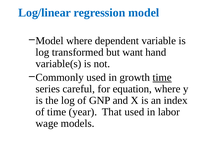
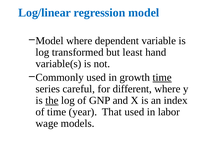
want: want -> least (133, 52)
equation: equation -> different (132, 89)
the underline: none -> present (52, 101)
